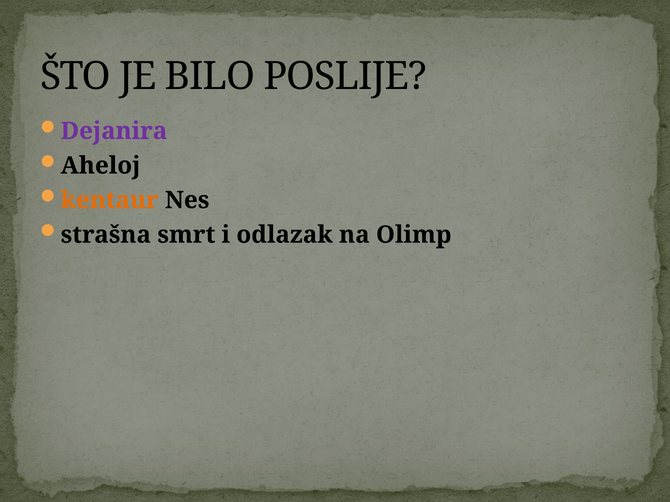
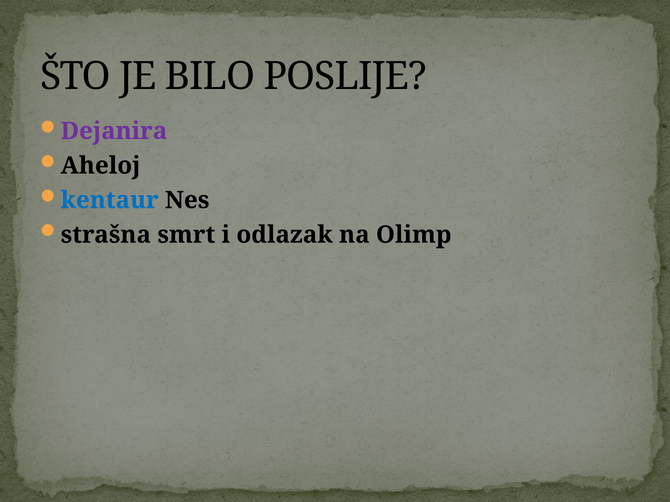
kentaur colour: orange -> blue (110, 200)
